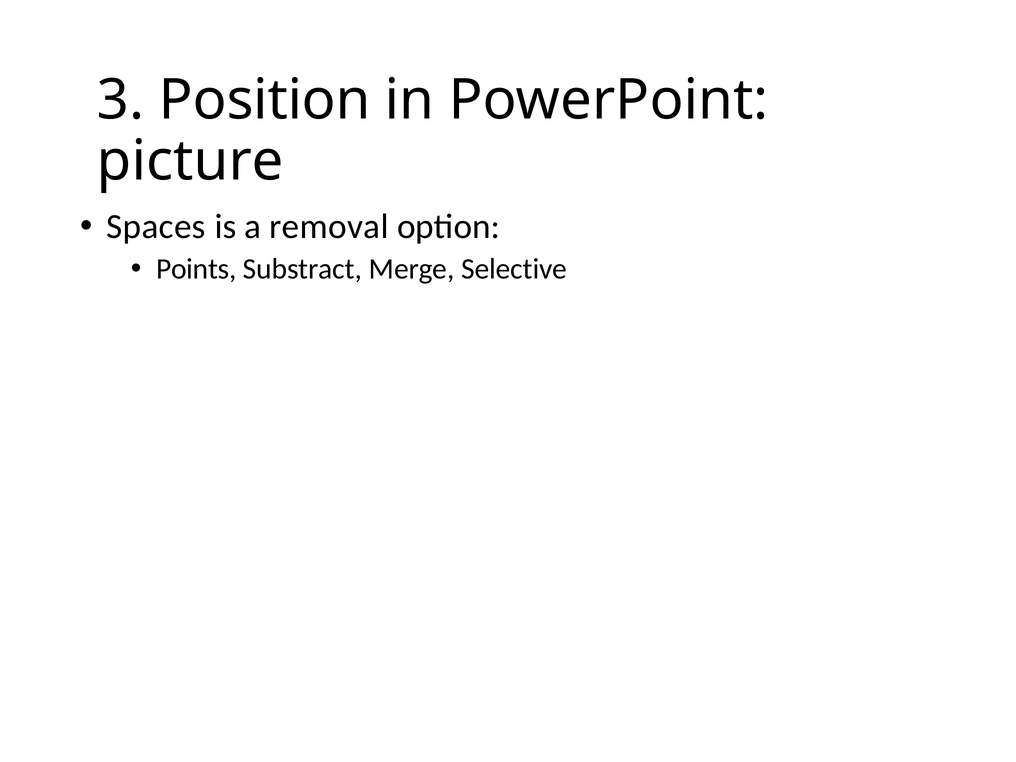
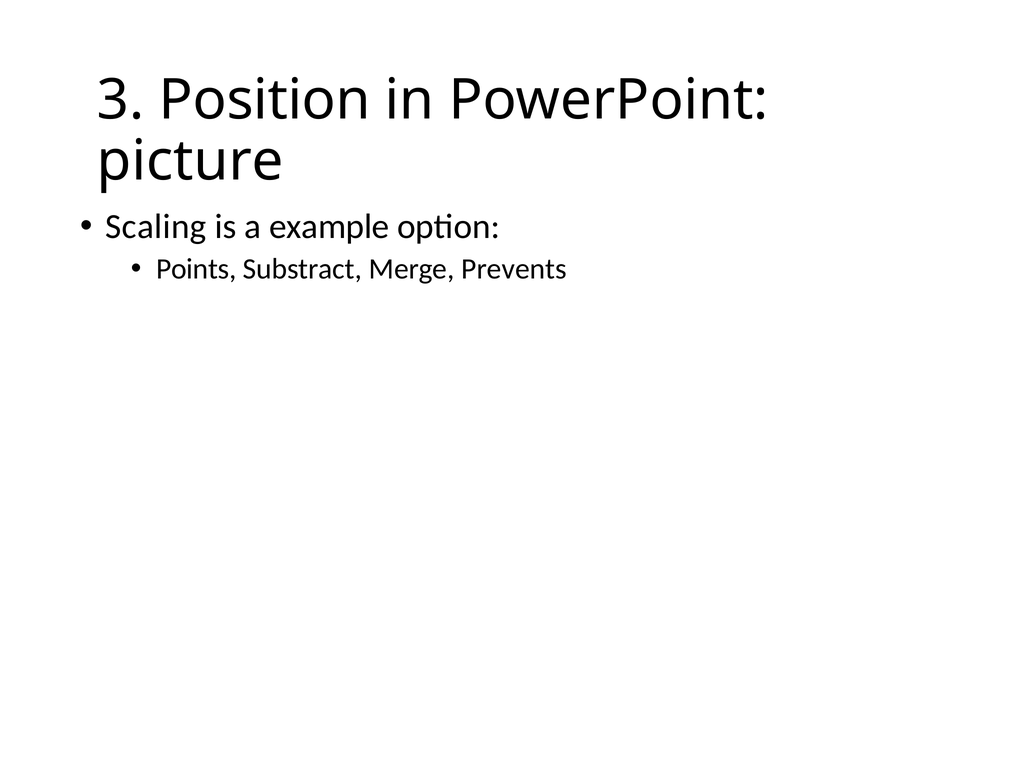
Spaces: Spaces -> Scaling (156, 227)
removal: removal -> example (329, 227)
Merge Selective: Selective -> Prevents (514, 269)
